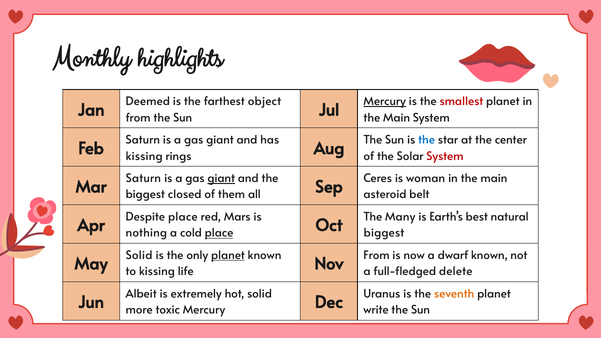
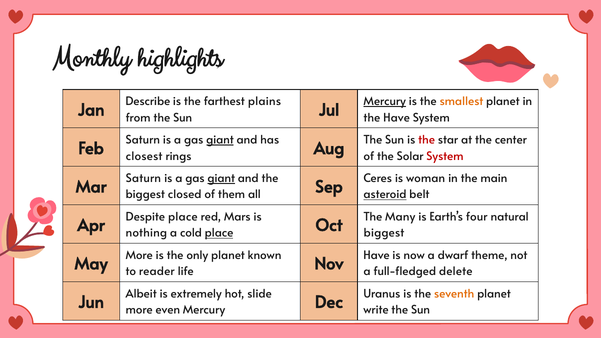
Deemed: Deemed -> Describe (148, 102)
object: object -> plains (264, 102)
smallest colour: red -> orange (461, 102)
Main: Main -> Have (397, 118)
giant underline: none -> present (220, 140)
the colour: blue -> red (427, 140)
kissing: kissing -> closest (144, 156)
asteroid underline: none -> present (385, 195)
best: best -> four (477, 217)
Solid: Solid -> More (139, 255)
planet underline: present -> none (228, 255)
From: From -> Have (377, 255)
dwarf known: known -> theme (489, 255)
to kissing: kissing -> reader (157, 272)
hot solid: solid -> slide (259, 294)
toxic: toxic -> even (168, 310)
